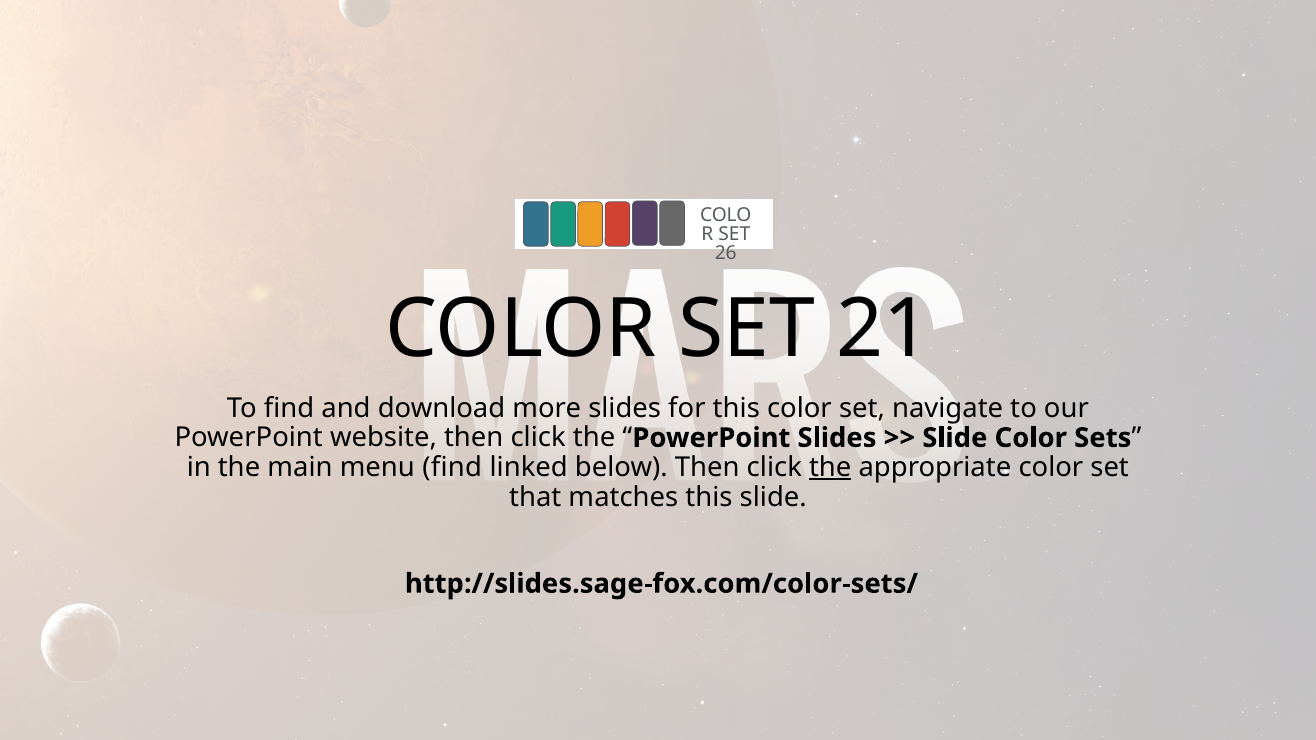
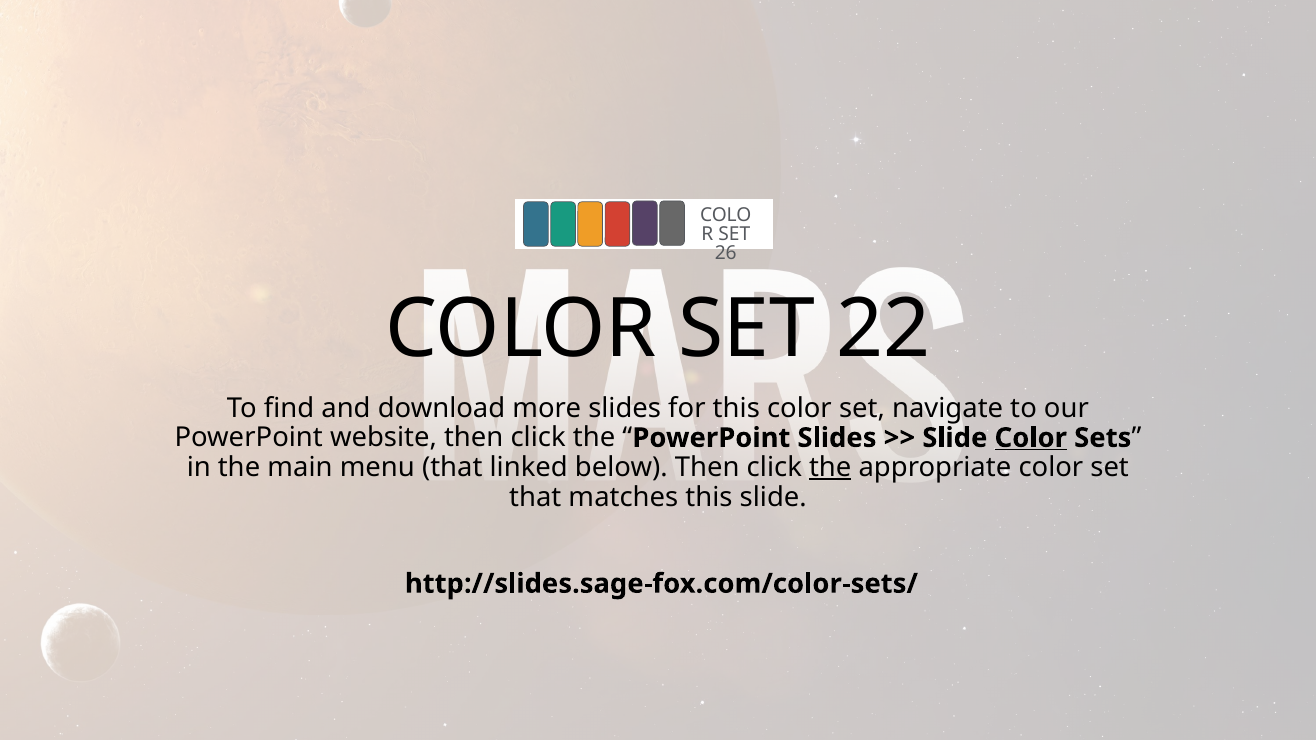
21: 21 -> 22 (883, 329)
Color underline: none -> present (1031, 438)
menu find: find -> that (452, 468)
